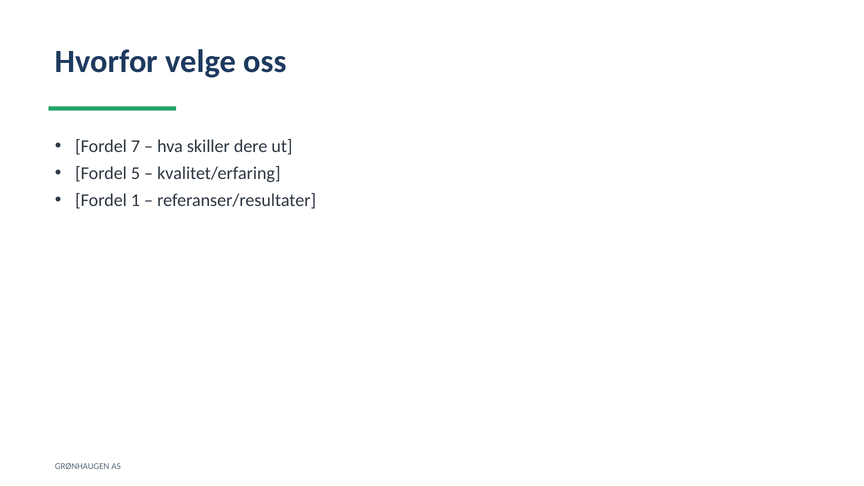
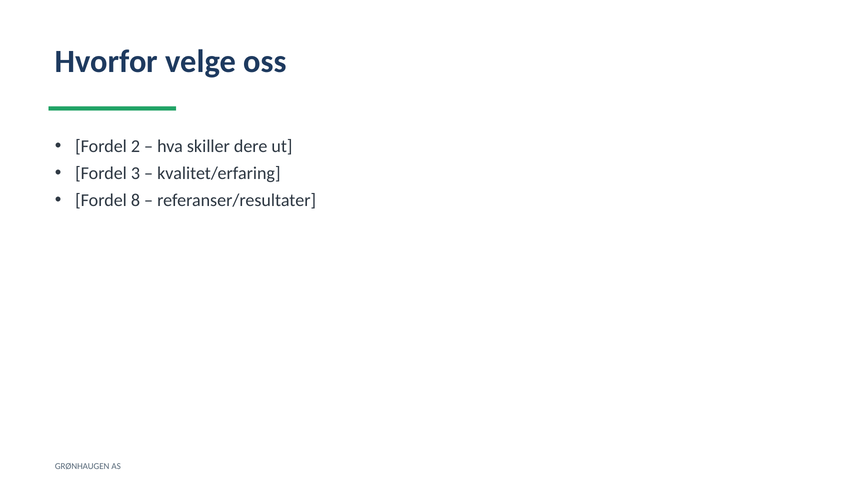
7: 7 -> 2 (135, 146)
5: 5 -> 3 (135, 173)
1: 1 -> 8 (135, 200)
